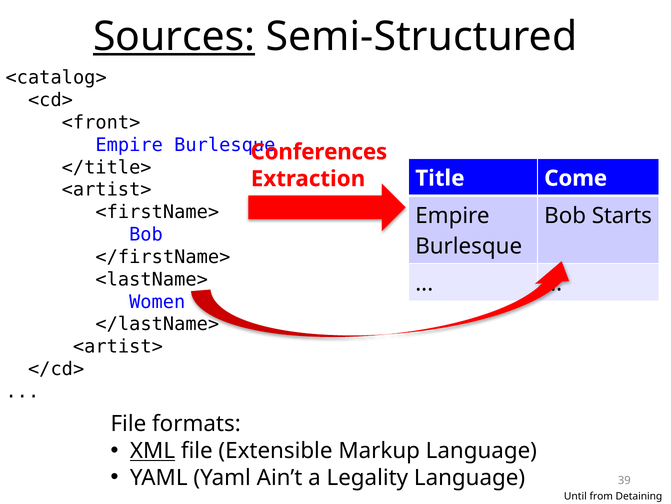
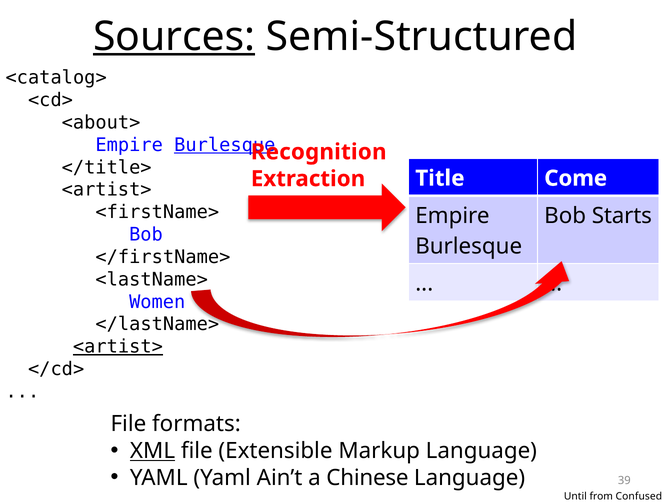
<front>: <front> -> <about> (101, 122)
Burlesque underline: none -> present (225, 145)
Conferences: Conferences -> Recognition (319, 152)
<artist> underline: none -> present (118, 346)
Legality: Legality -> Chinese (367, 477)
Detaining: Detaining -> Confused (639, 496)
